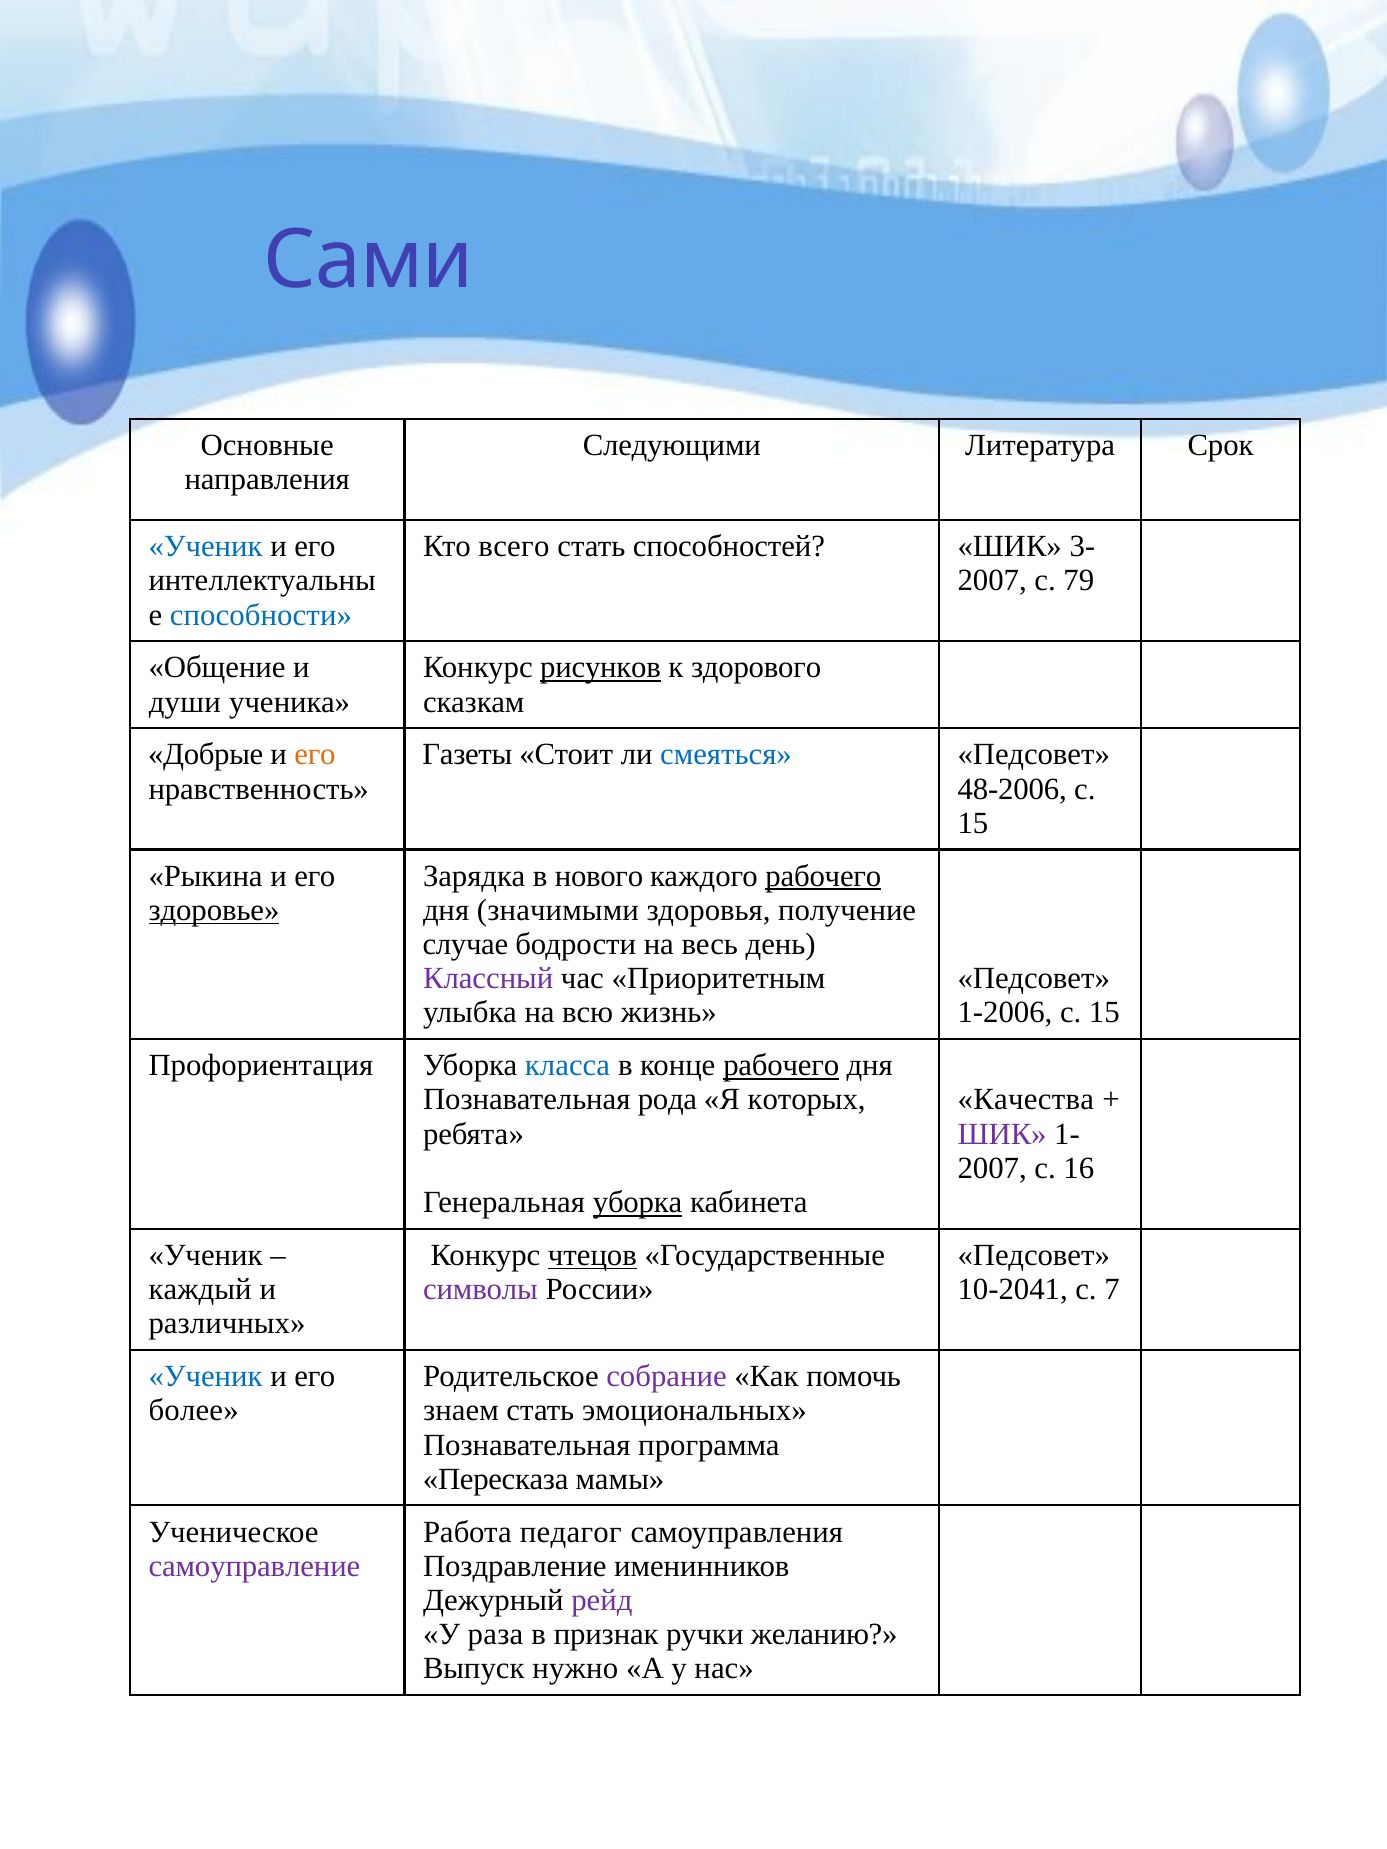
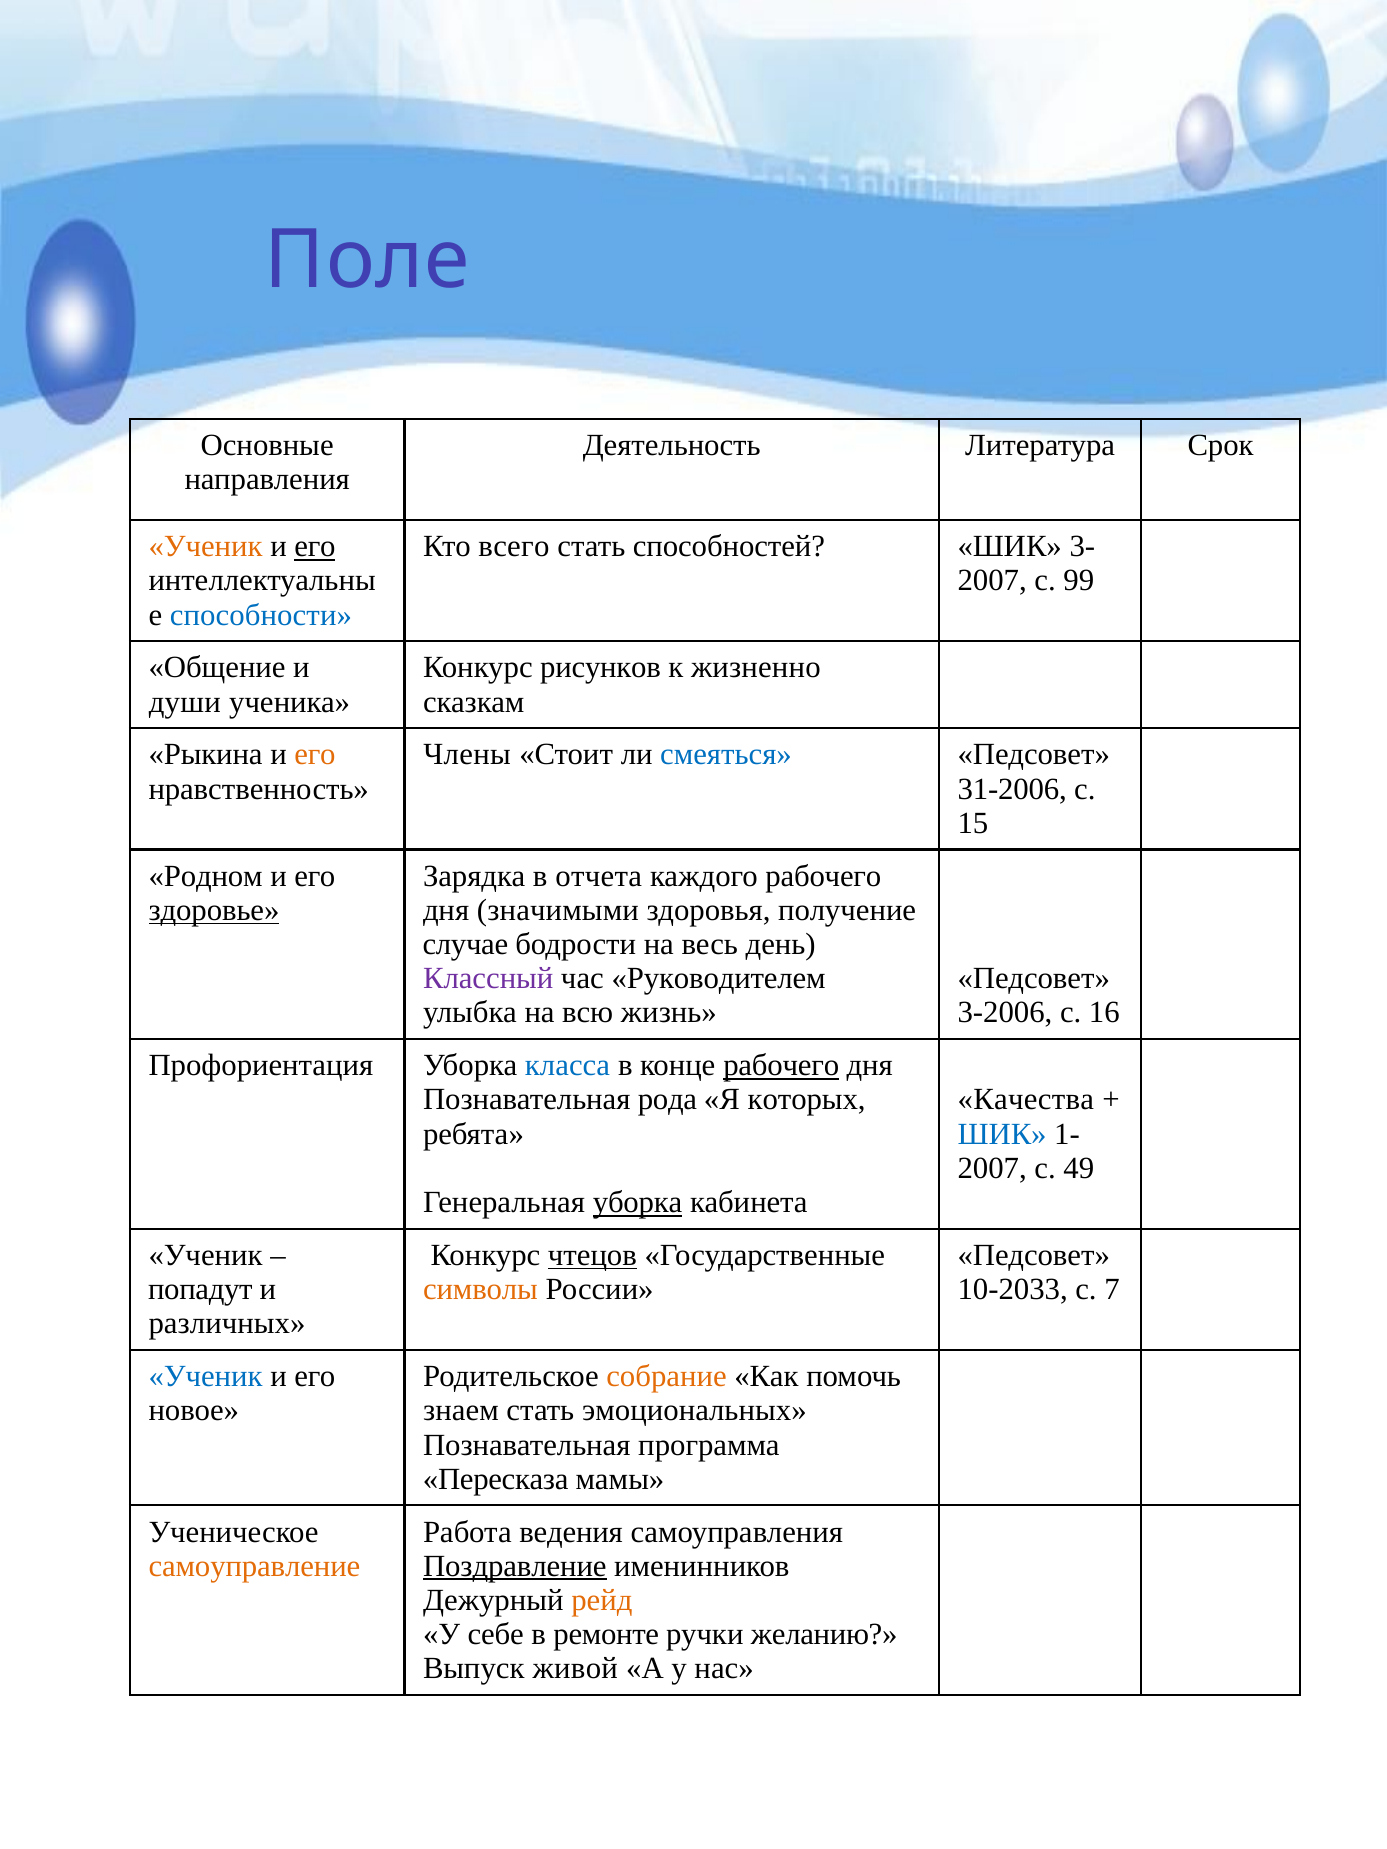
Сами: Сами -> Поле (368, 261)
Следующими: Следующими -> Деятельность (672, 446)
Ученик colour: blue -> orange (206, 547)
его underline: none -> present (315, 547)
79: 79 -> 99 (1079, 581)
рисунков underline: present -> none (601, 668)
здорового: здорового -> жизненно (756, 668)
Добрые: Добрые -> Рыкина (206, 755)
Газеты: Газеты -> Члены (467, 755)
48-2006: 48-2006 -> 31-2006 (1012, 789)
Рыкина: Рыкина -> Родном (206, 876)
нового: нового -> отчета (599, 876)
рабочего underline: present -> none (823, 876)
Приоритетным: Приоритетным -> Руководителем (719, 979)
1-2006: 1-2006 -> 3-2006 (1005, 1013)
15: 15 -> 16 (1104, 1013)
ШИК colour: purple -> blue (1002, 1134)
16: 16 -> 49 (1079, 1168)
каждый: каждый -> попадут (200, 1290)
символы colour: purple -> orange (480, 1290)
10-2041: 10-2041 -> 10-2033 (1013, 1290)
собрание colour: purple -> orange (667, 1377)
более: более -> новое (194, 1411)
педагог: педагог -> ведения (571, 1532)
самоуправление colour: purple -> orange (254, 1566)
Поздравление underline: none -> present (515, 1566)
рейд colour: purple -> orange (602, 1601)
раза: раза -> себе (496, 1635)
признак: признак -> ремонте (606, 1635)
нужно: нужно -> живой (575, 1669)
